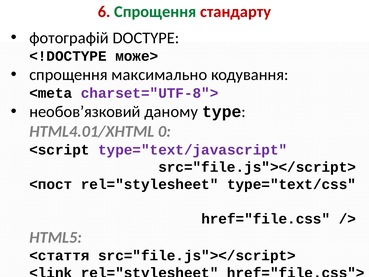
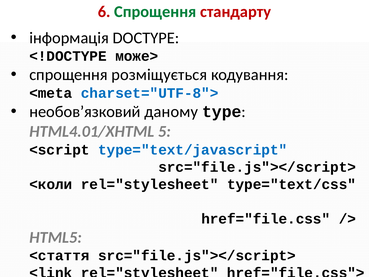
фотографій: фотографій -> інформація (69, 38)
максимально: максимально -> розміщується (159, 75)
charset="UTF-8"> colour: purple -> blue (150, 93)
0: 0 -> 5 (164, 131)
type="text/javascript colour: purple -> blue (193, 150)
<пост: <пост -> <коли (51, 184)
